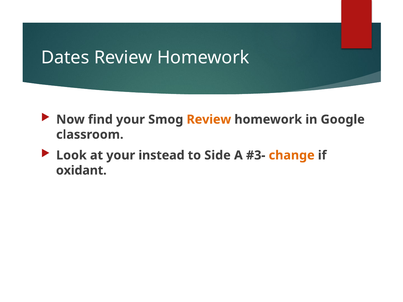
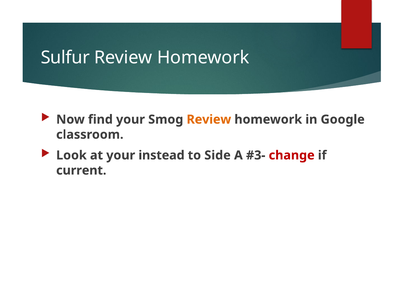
Dates: Dates -> Sulfur (65, 58)
change colour: orange -> red (292, 155)
oxidant: oxidant -> current (81, 171)
